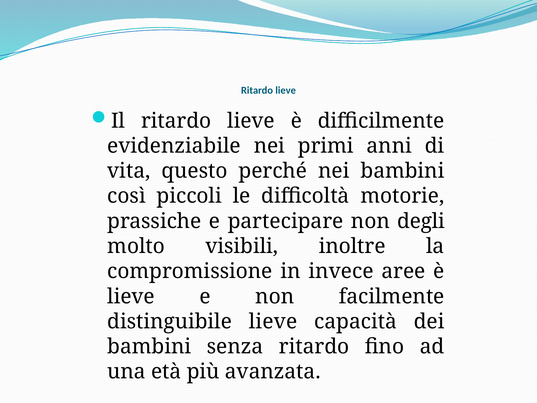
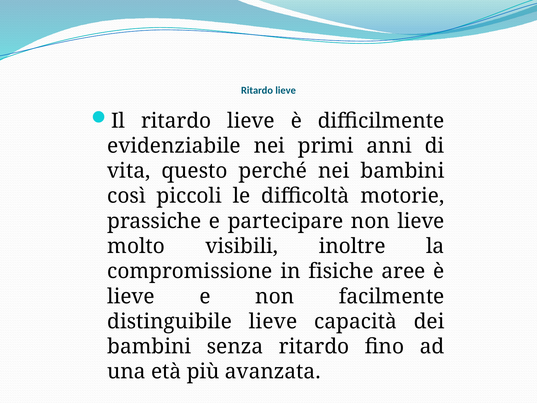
non degli: degli -> lieve (421, 221)
invece: invece -> fisiche (341, 271)
